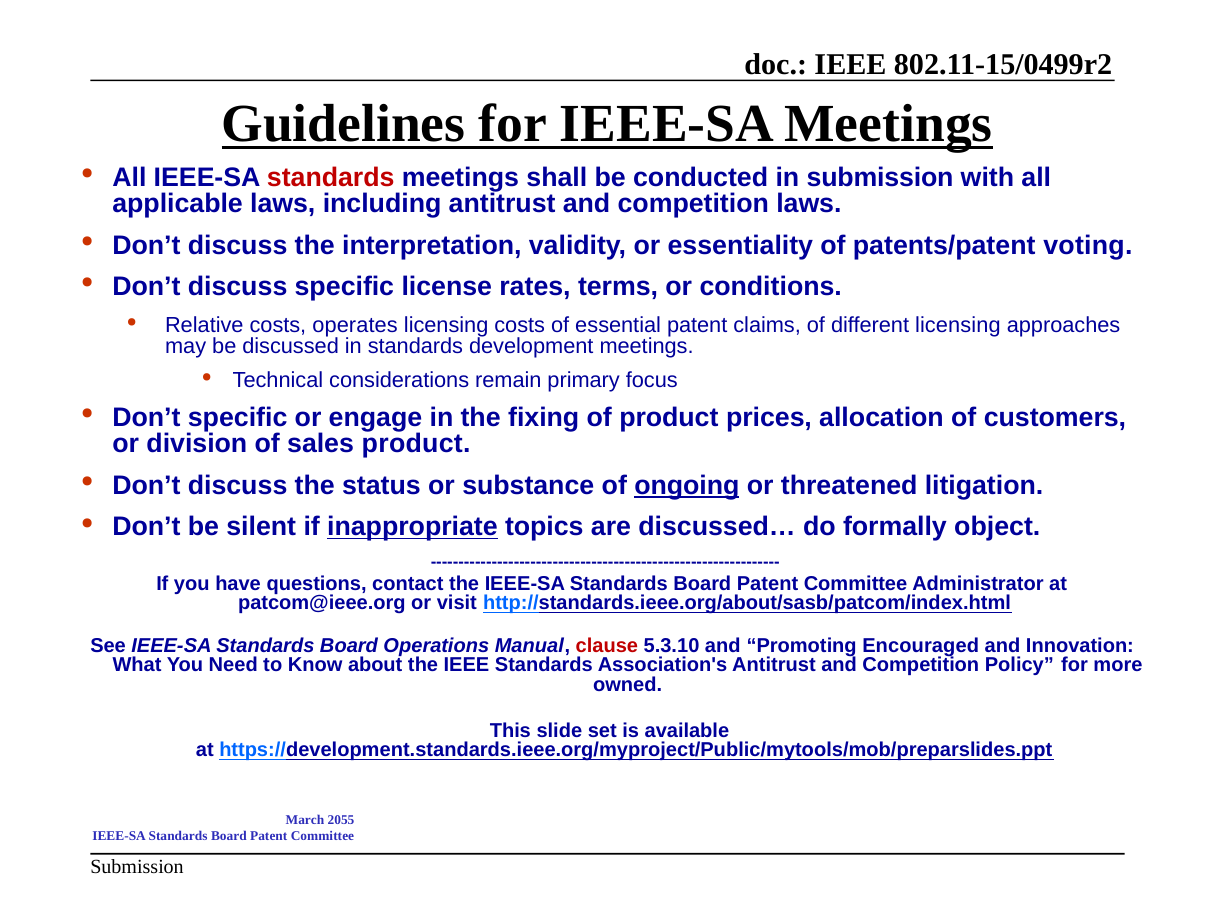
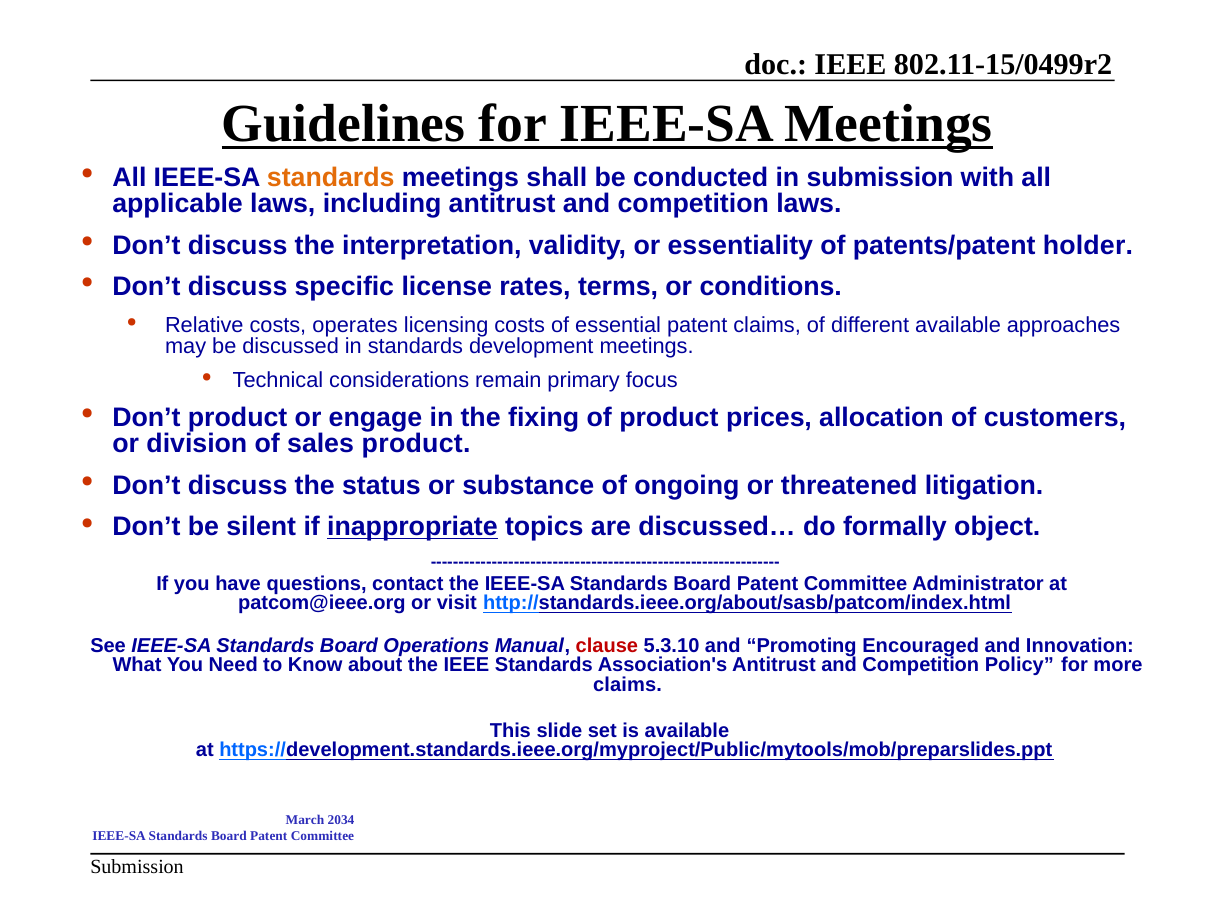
standards colour: red -> orange (331, 178)
voting: voting -> holder (1088, 245)
different licensing: licensing -> available (958, 326)
Don’t specific: specific -> product (238, 418)
ongoing underline: present -> none (687, 485)
owned: owned -> claims (628, 684)
2055: 2055 -> 2034 (341, 820)
